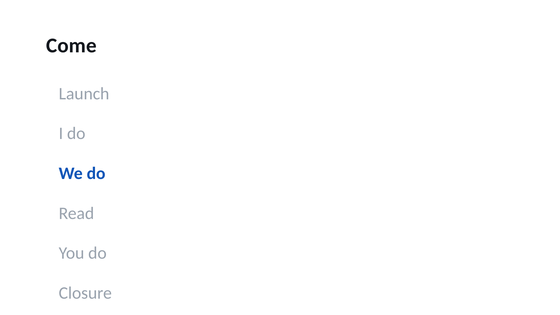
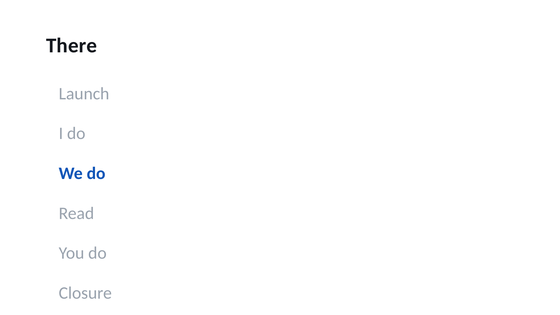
Come: Come -> There (72, 46)
